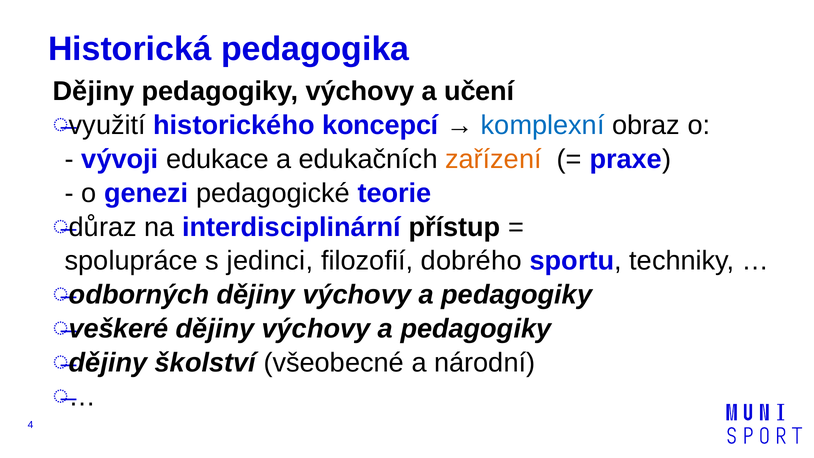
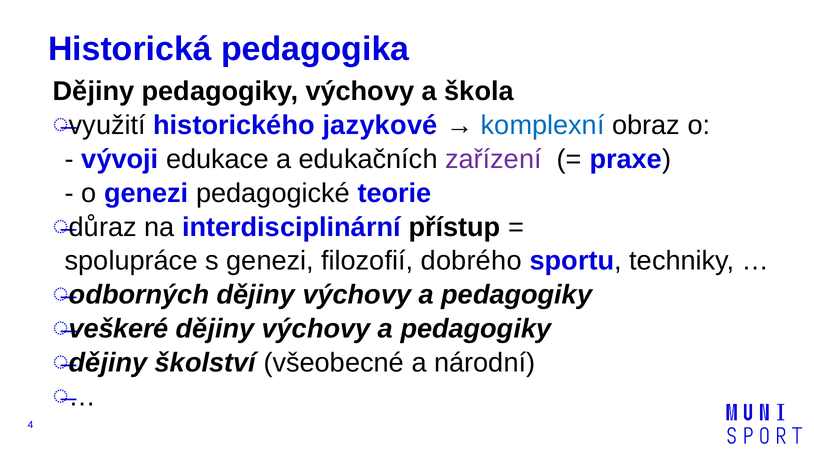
učení: učení -> škola (479, 91)
koncepcí: koncepcí -> jazykové (380, 125)
zařízení colour: orange -> purple (493, 159)
s jedinci: jedinci -> genezi (270, 261)
